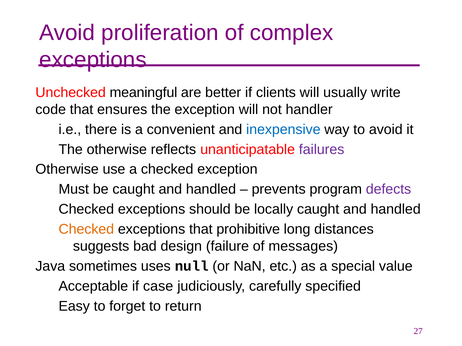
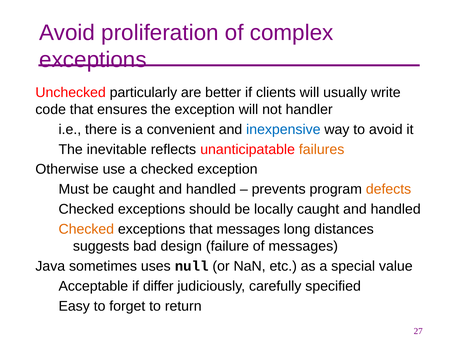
meaningful: meaningful -> particularly (143, 93)
The otherwise: otherwise -> inevitable (117, 150)
failures colour: purple -> orange (322, 150)
defects colour: purple -> orange (389, 190)
that prohibitive: prohibitive -> messages (248, 230)
case: case -> differ (158, 287)
